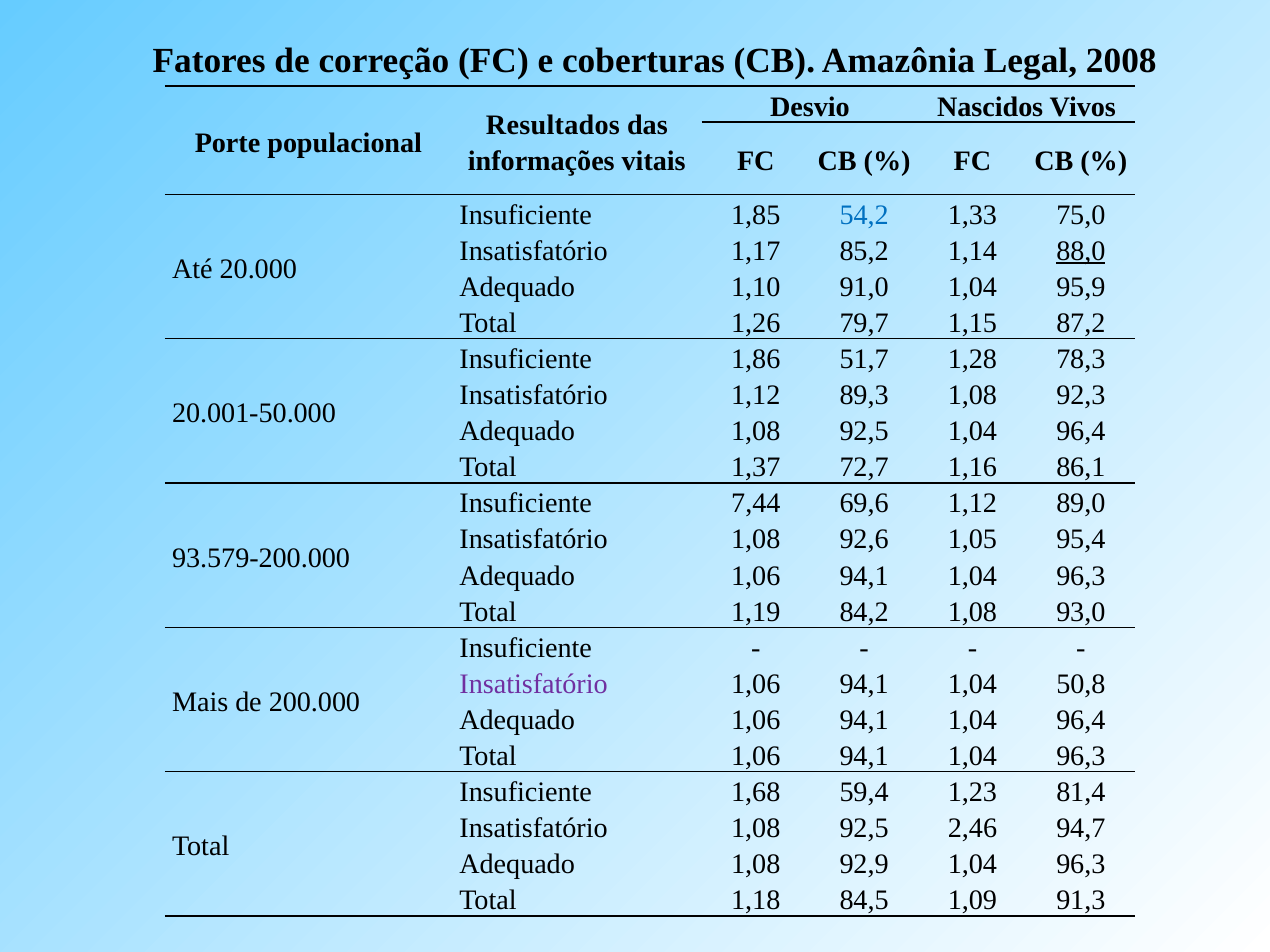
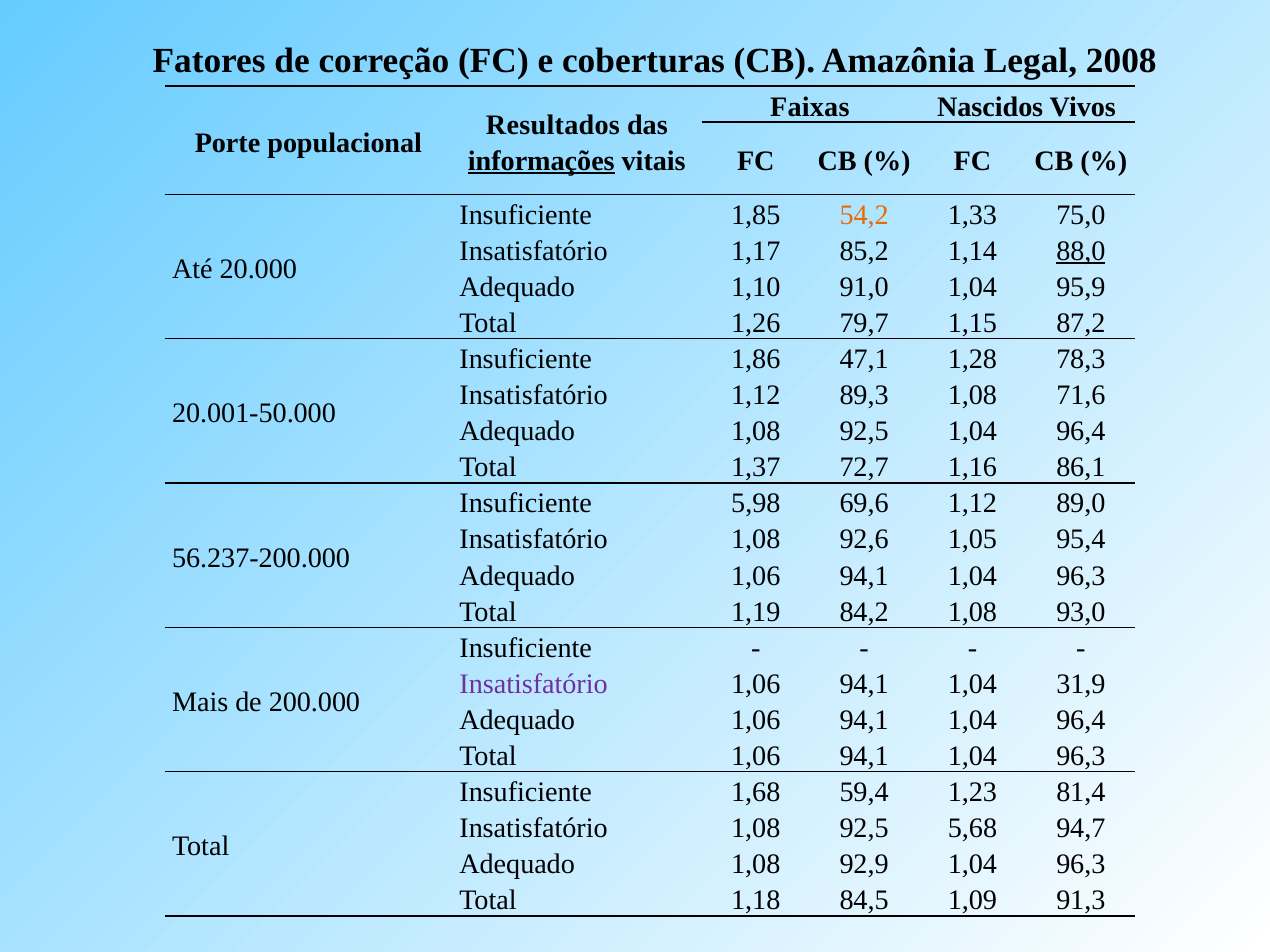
Desvio: Desvio -> Faixas (810, 107)
informações underline: none -> present (541, 161)
54,2 colour: blue -> orange (864, 215)
51,7: 51,7 -> 47,1 (864, 359)
92,3: 92,3 -> 71,6 (1081, 396)
7,44: 7,44 -> 5,98 (756, 504)
93.579-200.000: 93.579-200.000 -> 56.237-200.000 (261, 558)
50,8: 50,8 -> 31,9 (1081, 684)
2,46: 2,46 -> 5,68 (973, 829)
